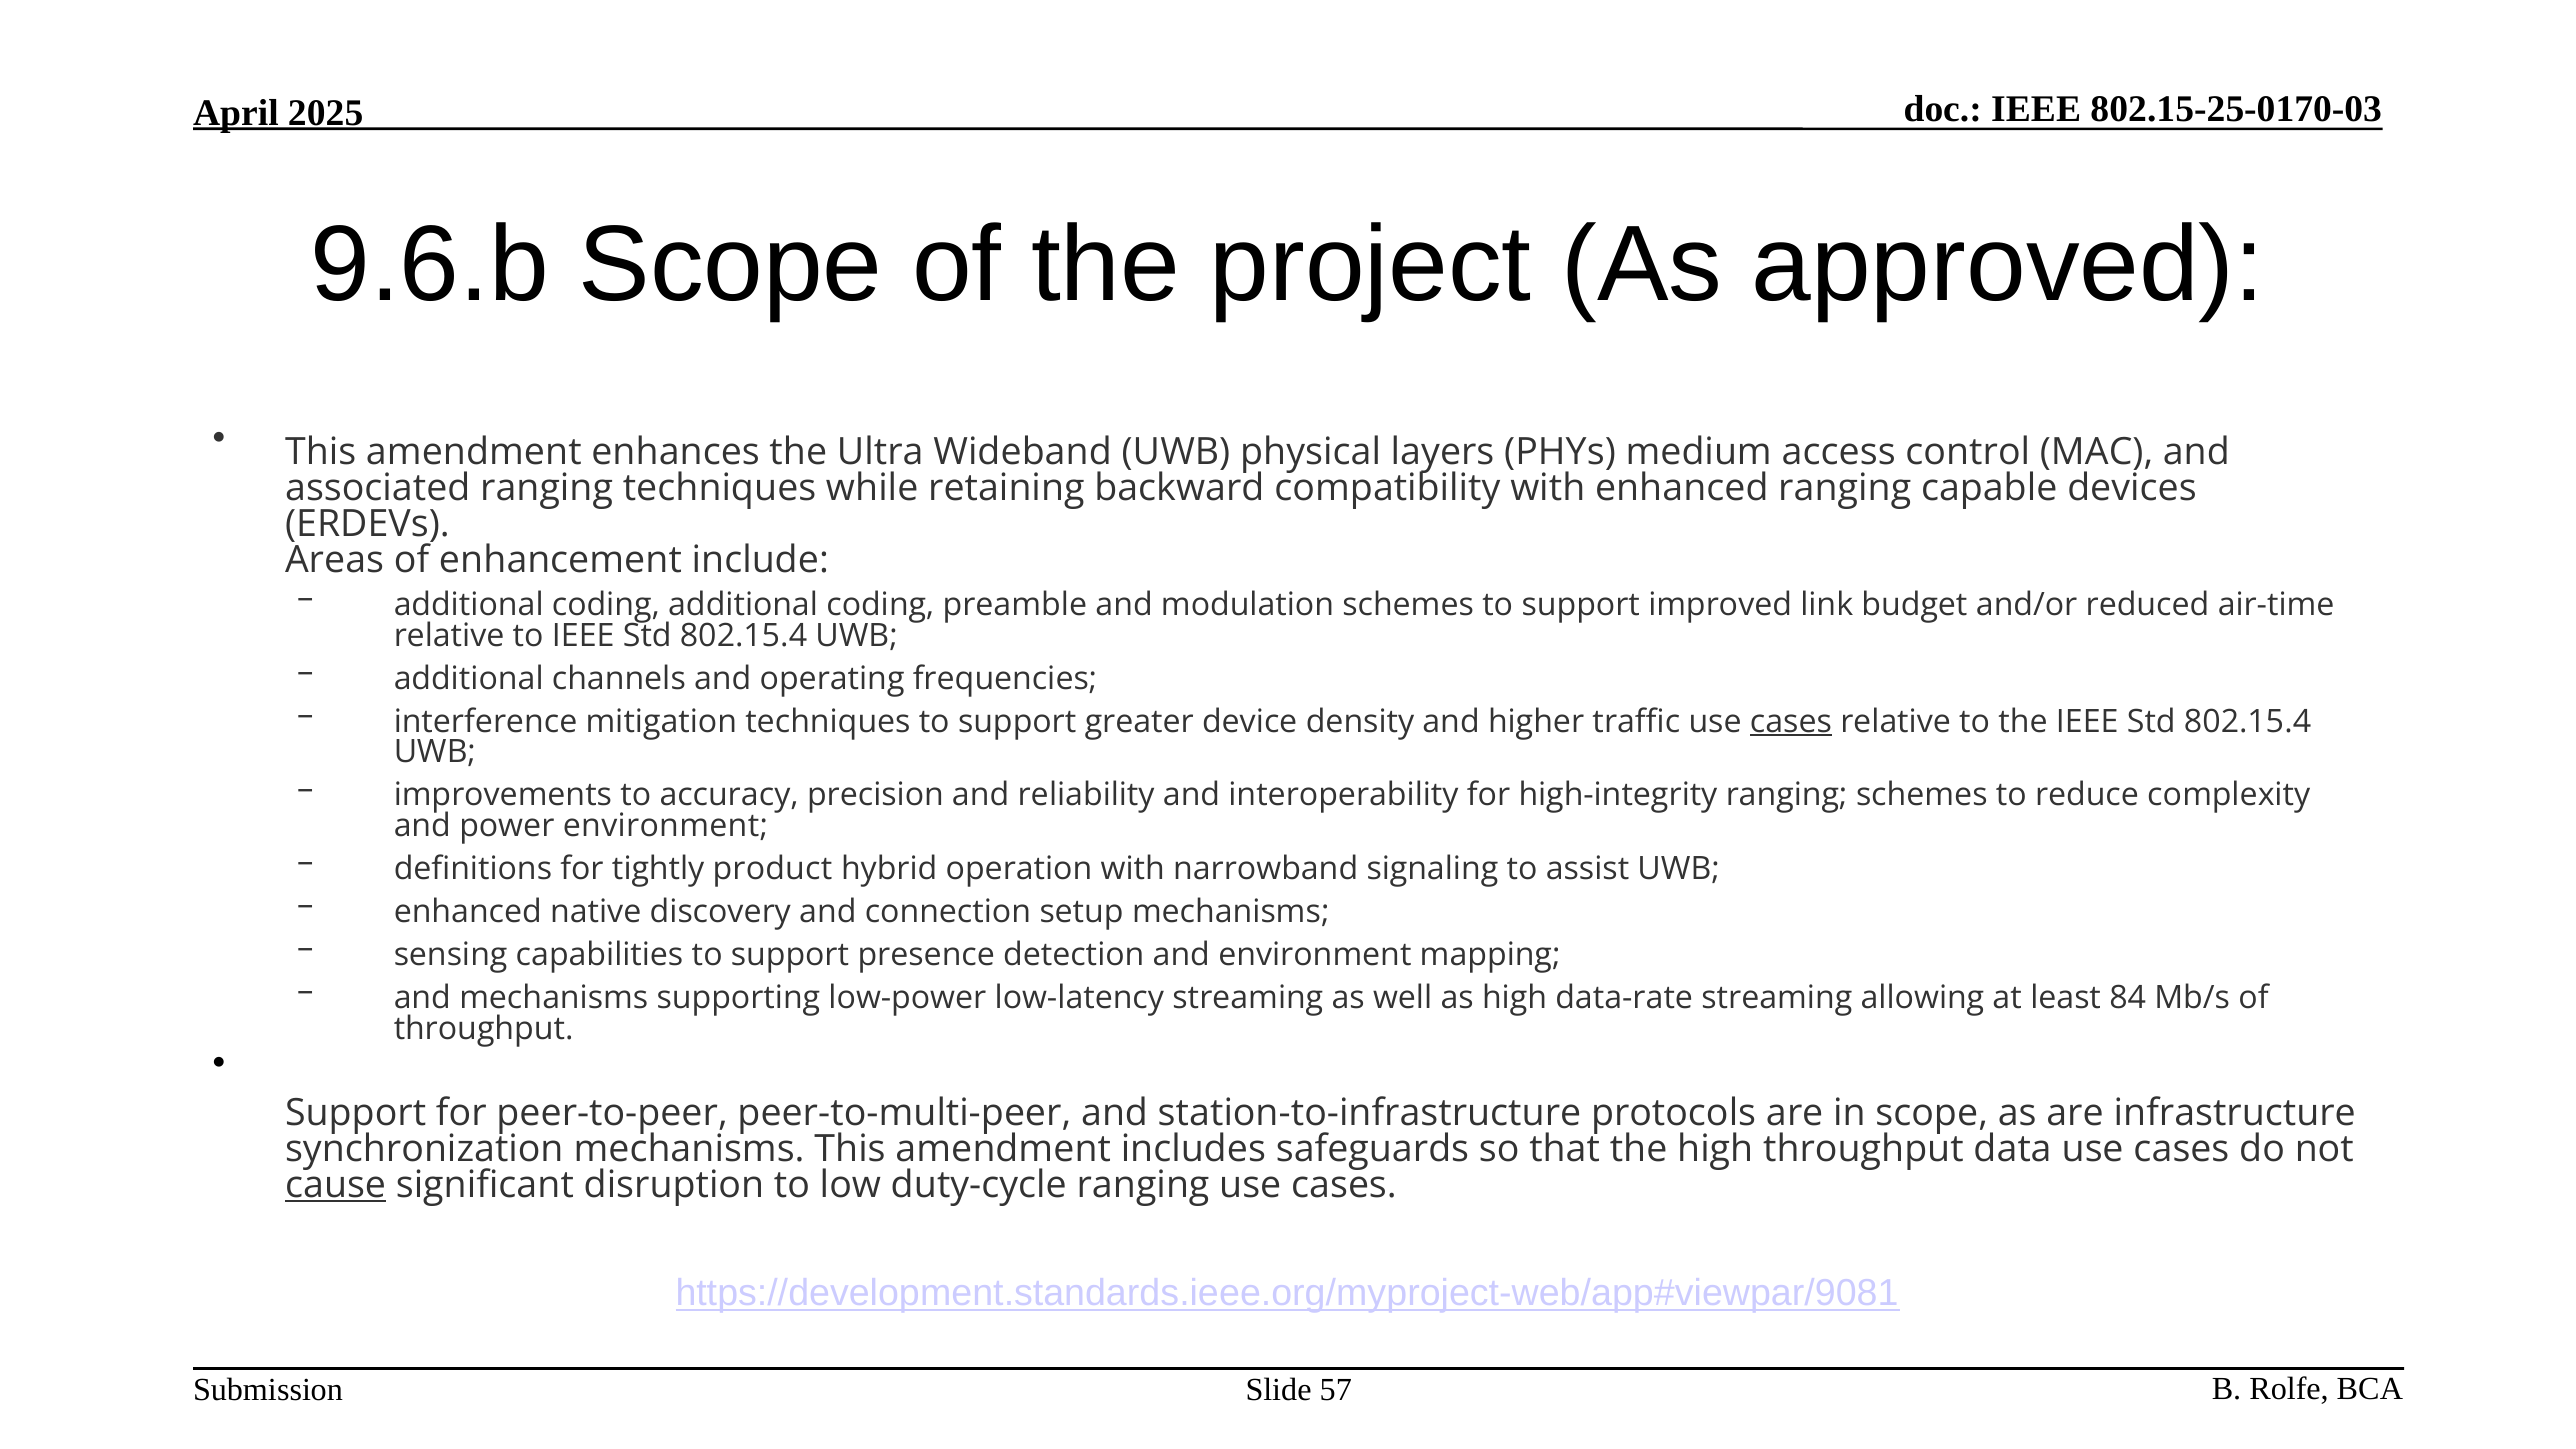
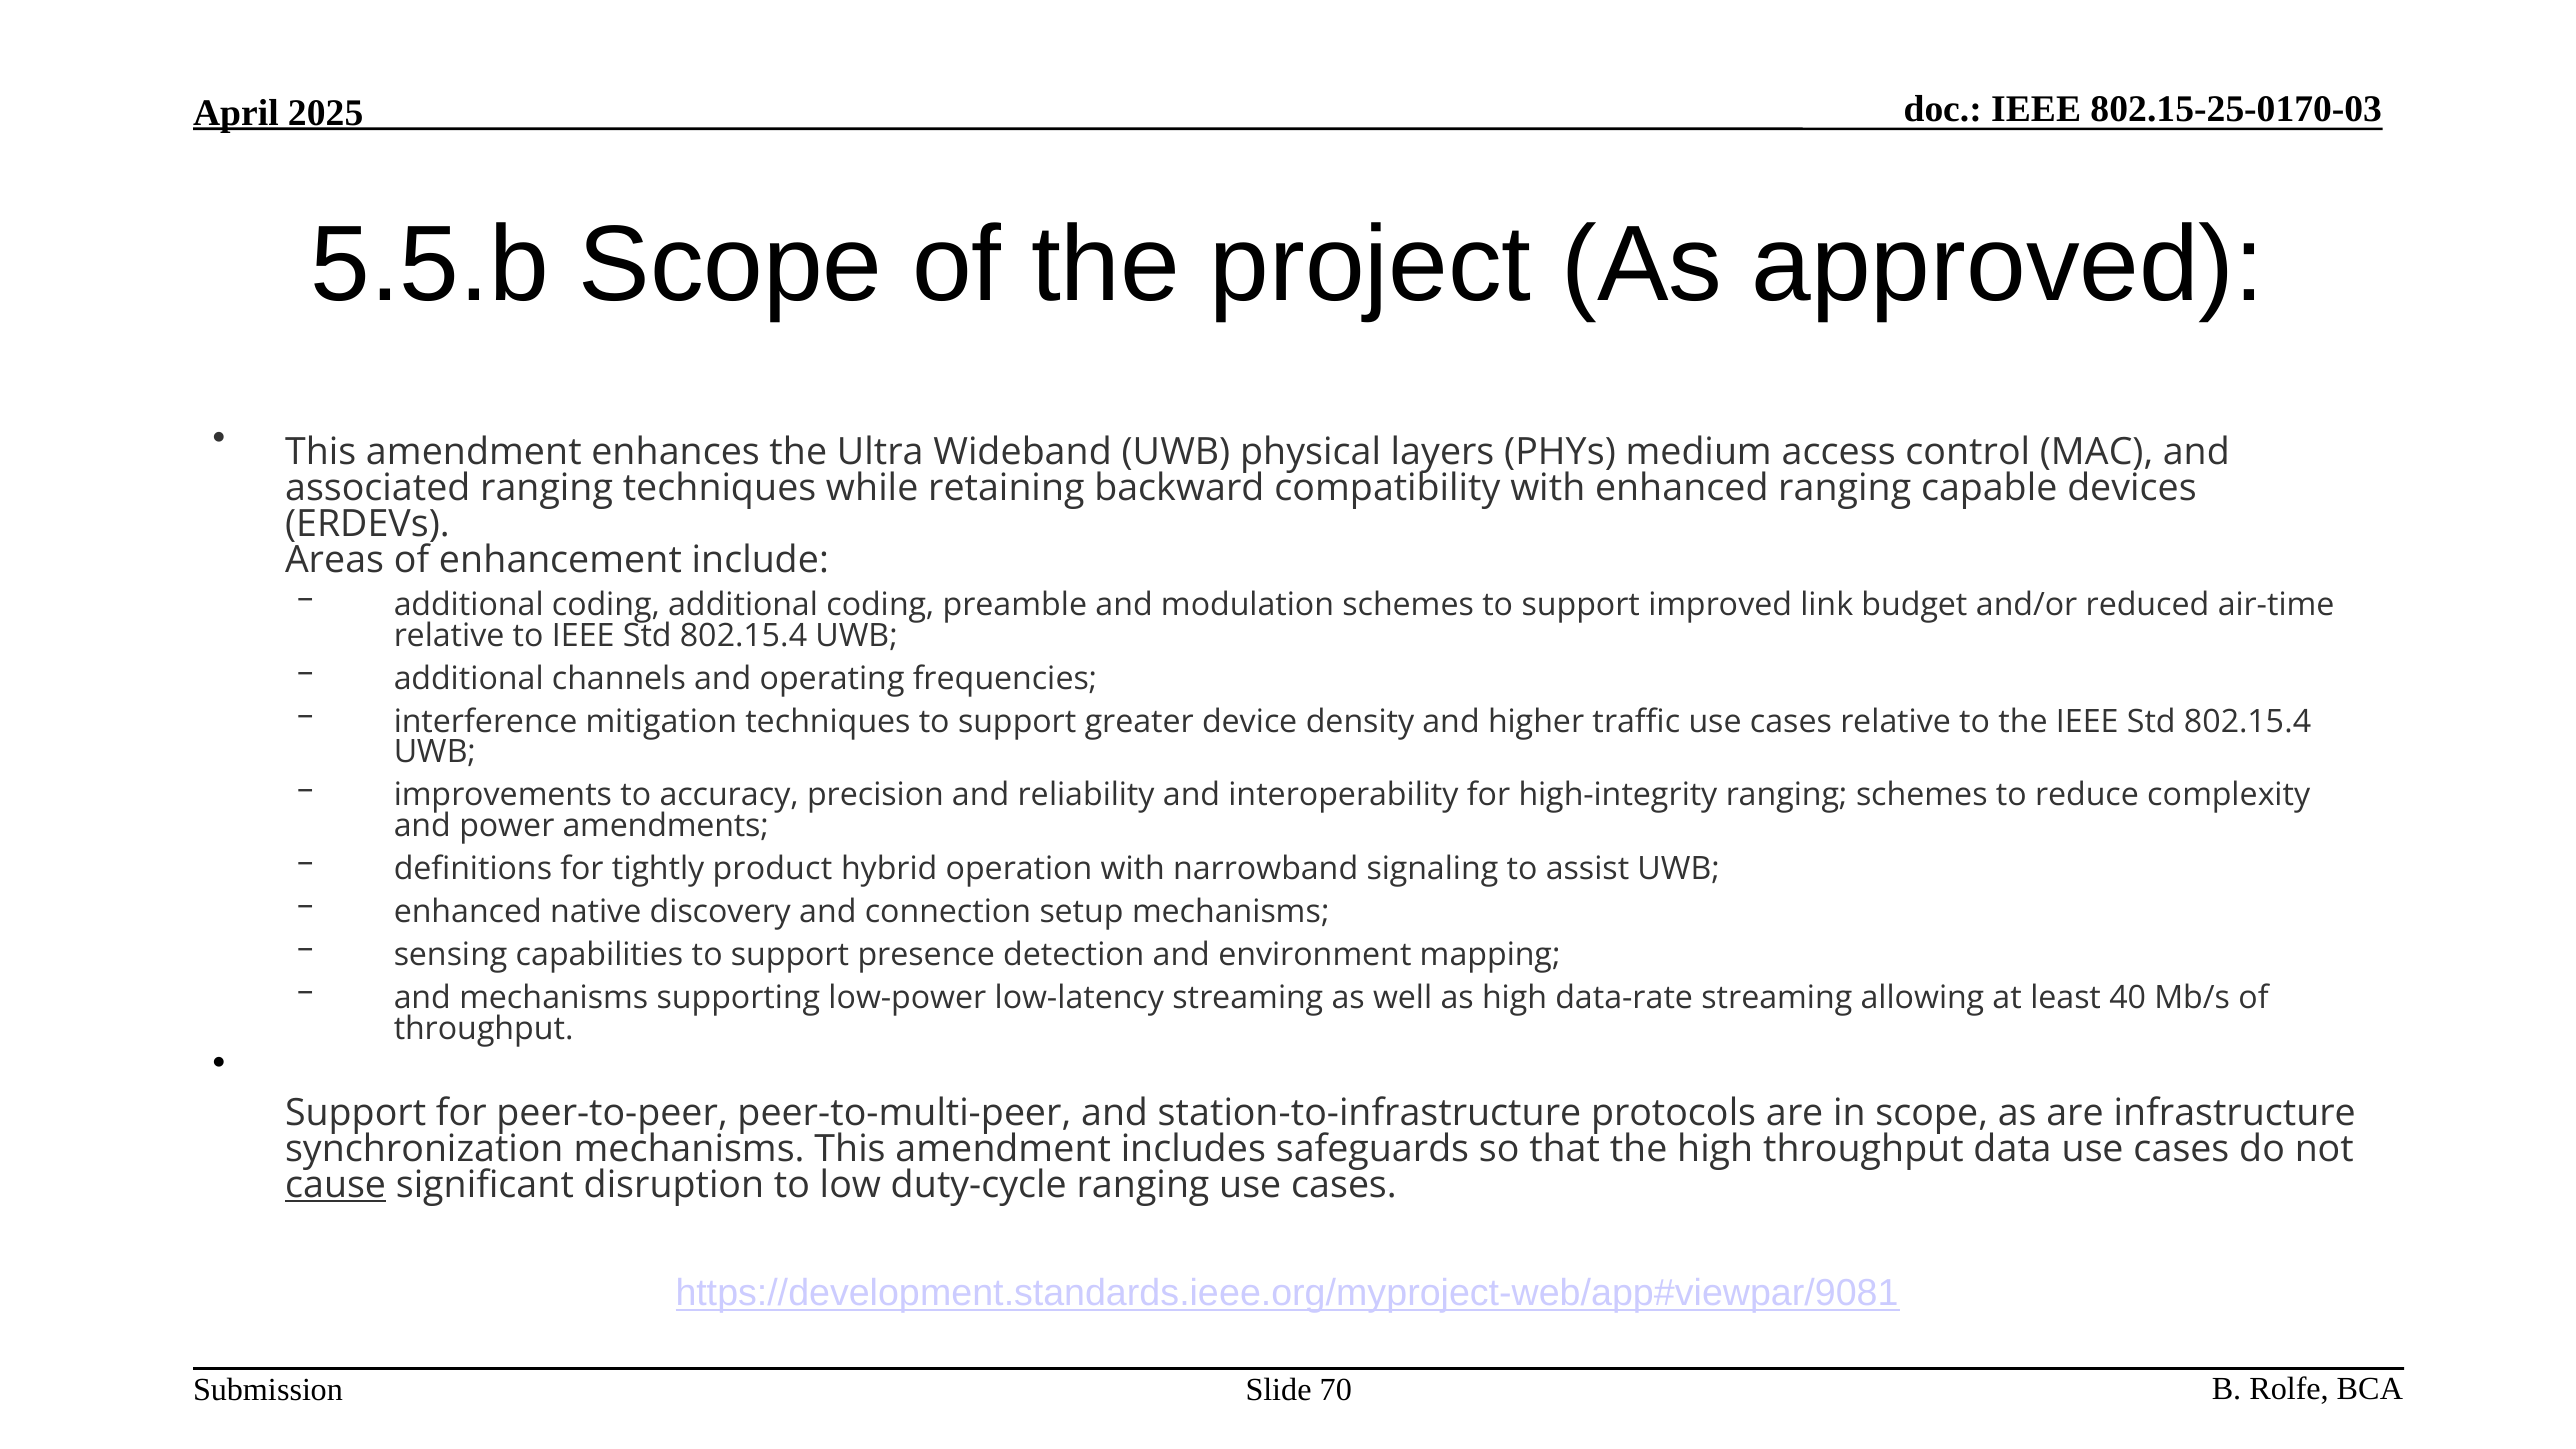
9.6.b: 9.6.b -> 5.5.b (430, 265)
cases underline: present -> none (1791, 721)
power environment: environment -> amendments (666, 826)
84: 84 -> 40 (2128, 998)
57: 57 -> 70 (1336, 1390)
